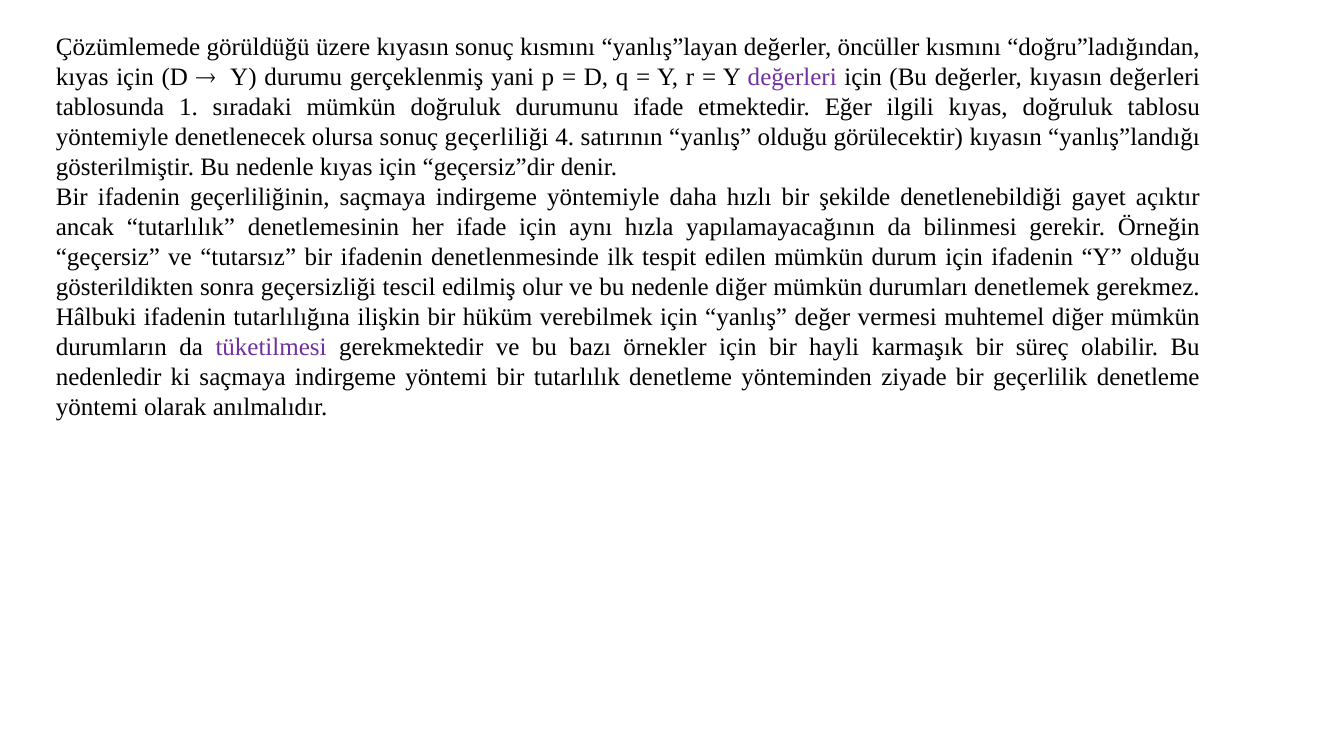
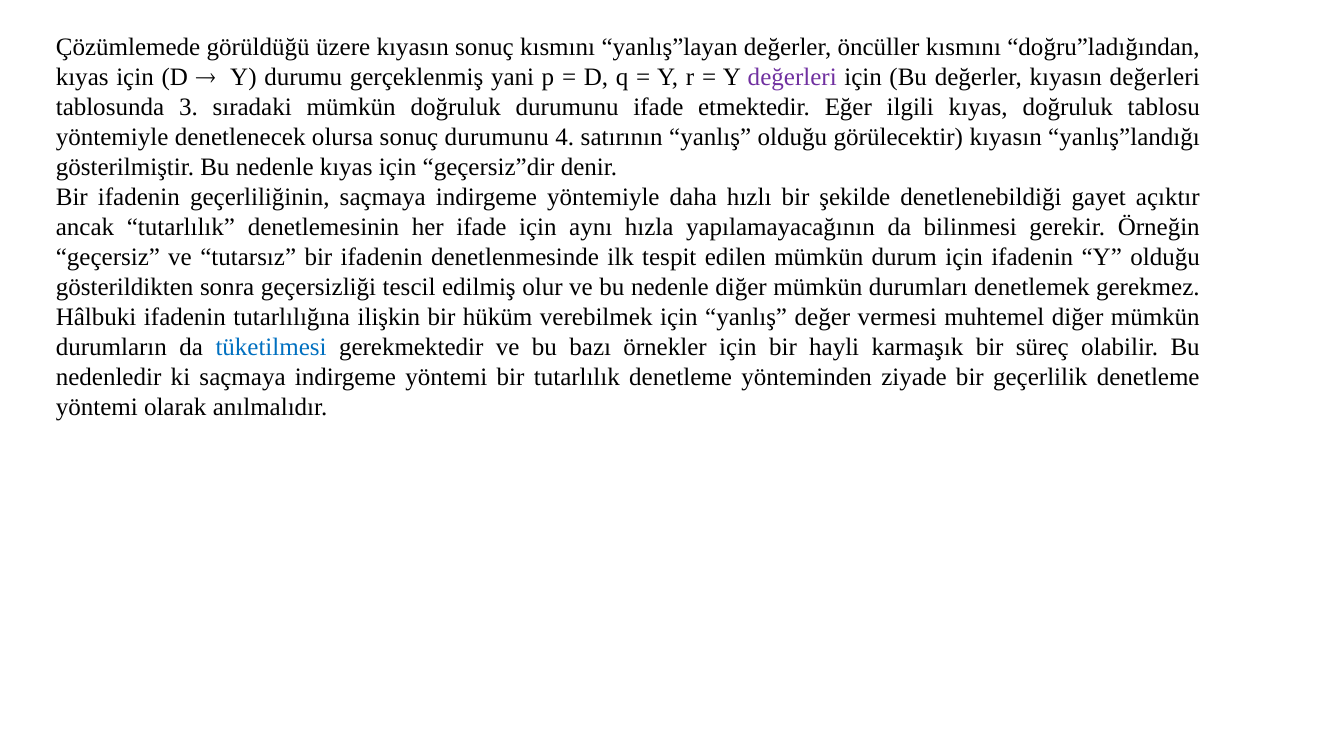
1: 1 -> 3 (188, 107)
sonuç geçerliliği: geçerliliği -> durumunu (497, 137)
tüketilmesi colour: purple -> blue (271, 347)
